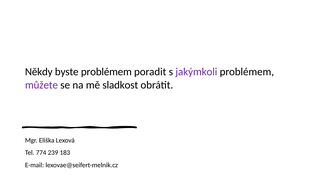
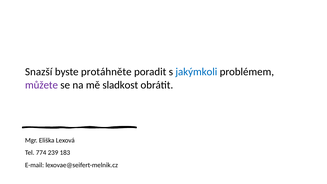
Někdy: Někdy -> Snazší (39, 72)
byste problémem: problémem -> protáhněte (106, 72)
jakýmkoli colour: purple -> blue (196, 72)
